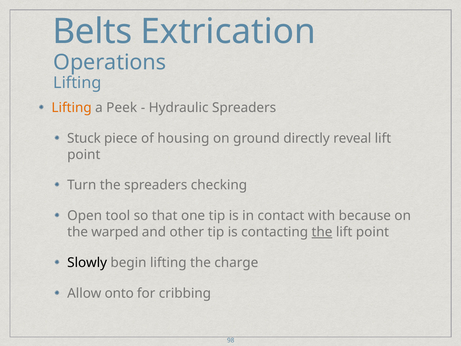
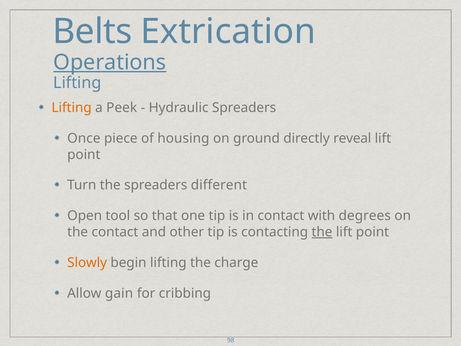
Operations underline: none -> present (110, 62)
Stuck: Stuck -> Once (84, 138)
checking: checking -> different (219, 185)
because: because -> degrees (365, 216)
the warped: warped -> contact (115, 232)
Slowly colour: black -> orange (87, 263)
onto: onto -> gain (119, 293)
